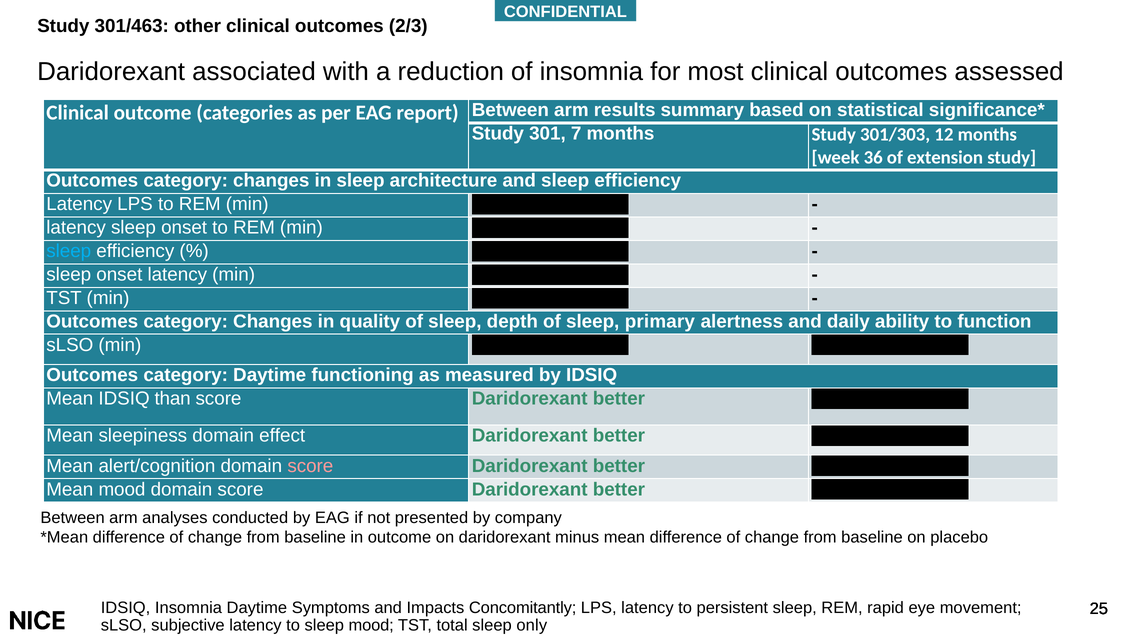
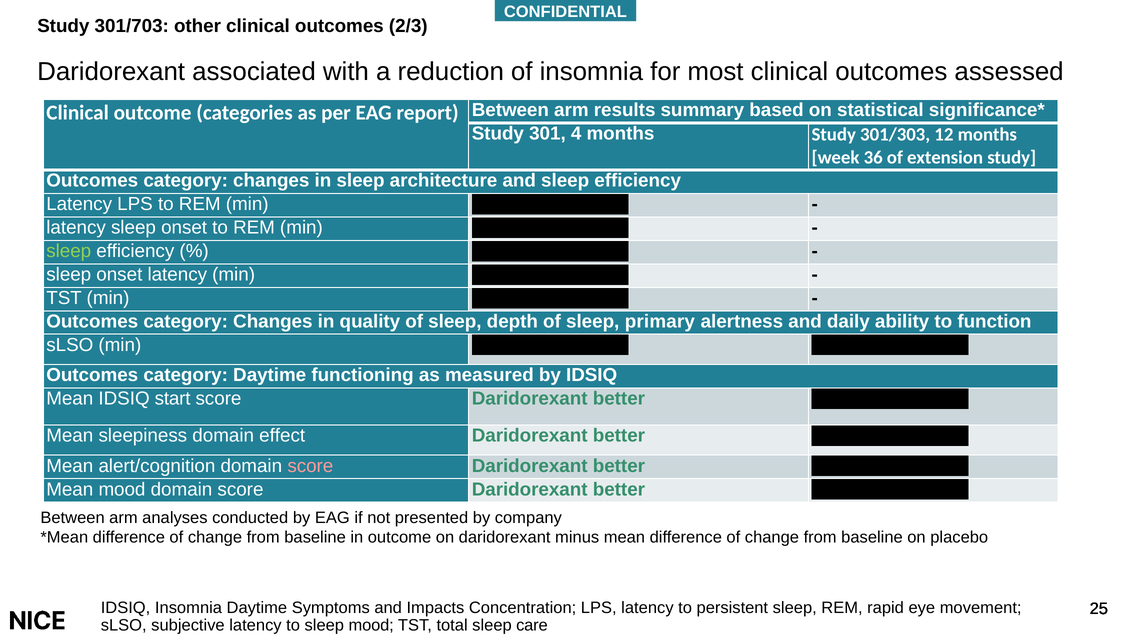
301/463: 301/463 -> 301/703 (132, 26)
7: 7 -> 4 (576, 134)
sleep colour: light blue -> light green (69, 251)
than: than -> start (173, 399)
Concomitantly: Concomitantly -> Concentration (523, 608)
only: only -> care (532, 626)
